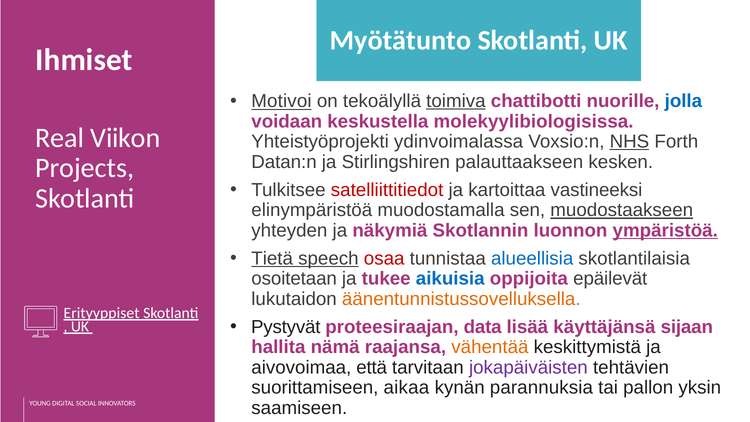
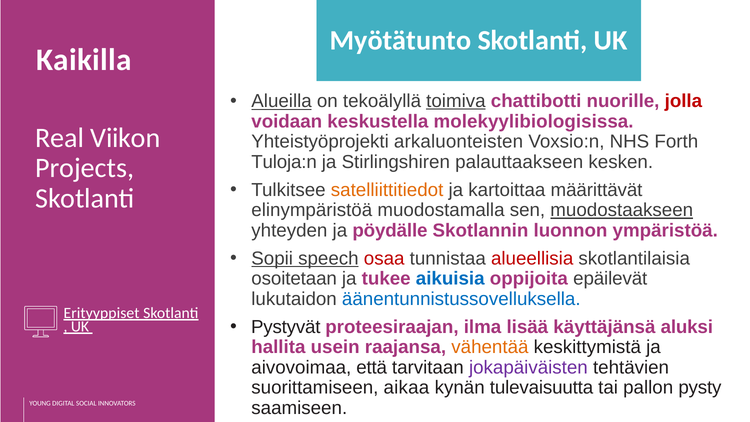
Ihmiset: Ihmiset -> Kaikilla (84, 60)
Motivoi: Motivoi -> Alueilla (282, 101)
jolla colour: blue -> red (683, 101)
ydinvoimalassa: ydinvoimalassa -> arkaluonteisten (459, 142)
NHS underline: present -> none (629, 142)
Datan:n: Datan:n -> Tuloja:n (284, 162)
satelliittitiedot colour: red -> orange (387, 190)
vastineeksi: vastineeksi -> määrittävät (597, 190)
näkymiä: näkymiä -> pöydälle (390, 230)
ympäristöä underline: present -> none (665, 230)
Tietä: Tietä -> Sopii (272, 258)
alueellisia colour: blue -> red (532, 258)
äänentunnistussovelluksella colour: orange -> blue (461, 299)
data: data -> ilma (483, 327)
sijaan: sijaan -> aluksi (687, 327)
nämä: nämä -> usein (335, 347)
parannuksia: parannuksia -> tulevaisuutta (542, 388)
yksin: yksin -> pysty (700, 388)
